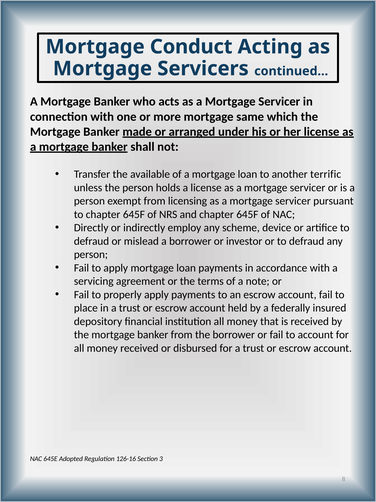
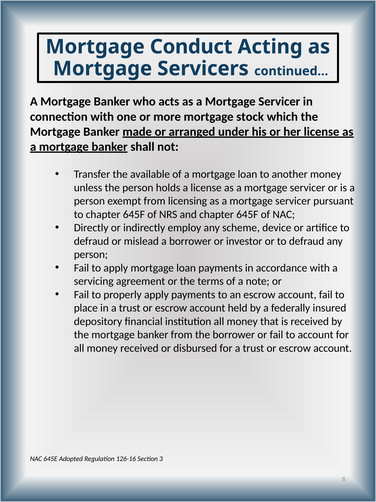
same: same -> stock (250, 116)
another terrific: terrific -> money (326, 174)
